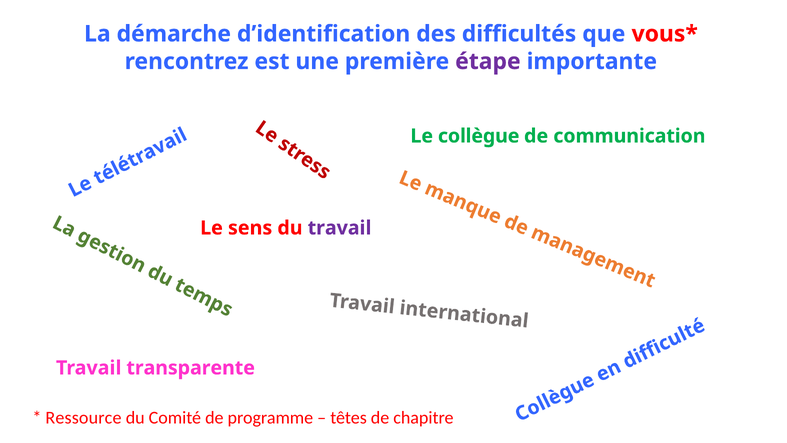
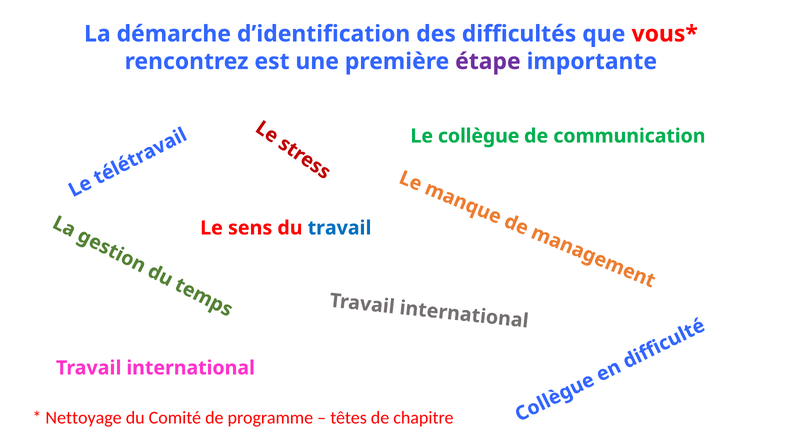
travail colour: purple -> blue (339, 228)
transparente: transparente -> international (191, 368)
Ressource: Ressource -> Nettoyage (84, 418)
